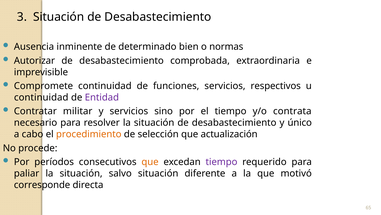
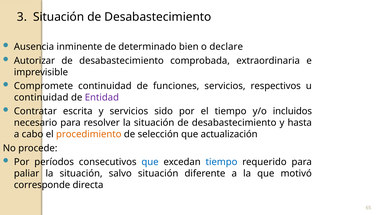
normas: normas -> declare (226, 47)
militar: militar -> escrita (78, 111)
sino: sino -> sido (164, 111)
contrata: contrata -> incluidos (292, 111)
único: único -> hasta (300, 122)
que colour: orange -> blue (150, 161)
tiempo colour: purple -> blue (222, 161)
